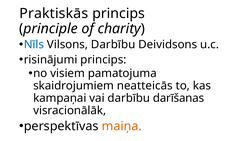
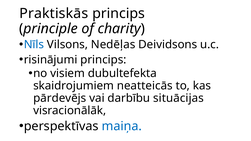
Vilsons Darbību: Darbību -> Nedēļas (113, 45)
pamatojuma: pamatojuma -> dubultefekta (122, 73)
kampaņai: kampaņai -> pārdevējs (60, 98)
darīšanas: darīšanas -> situācijas (178, 98)
maiņa colour: orange -> blue (122, 126)
